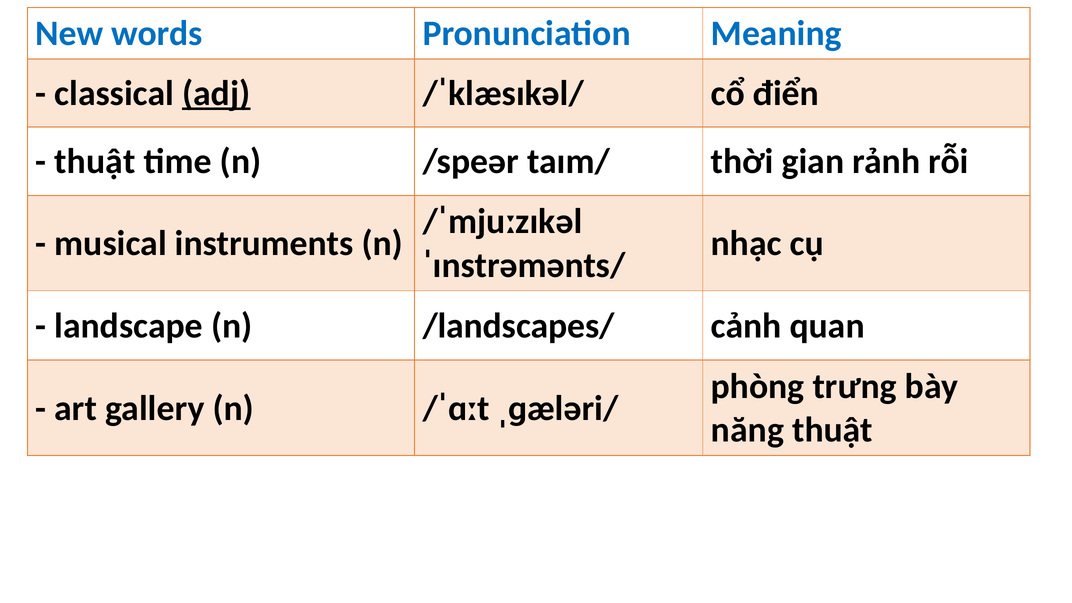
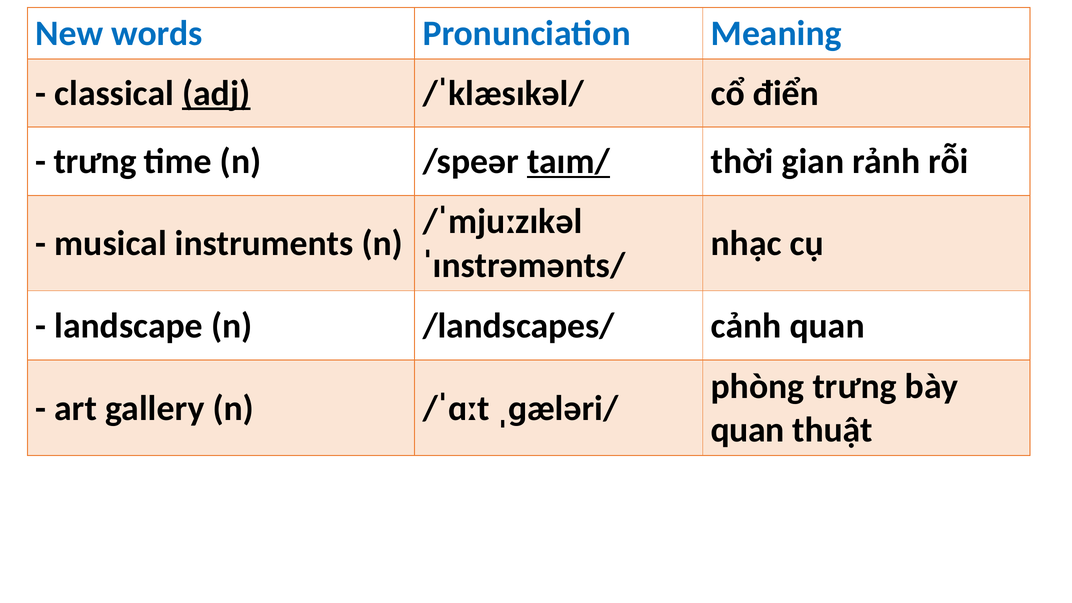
thuật: thuật -> trưng (95, 162)
taɪm/ underline: none -> present (568, 162)
năng: năng -> quan (748, 430)
